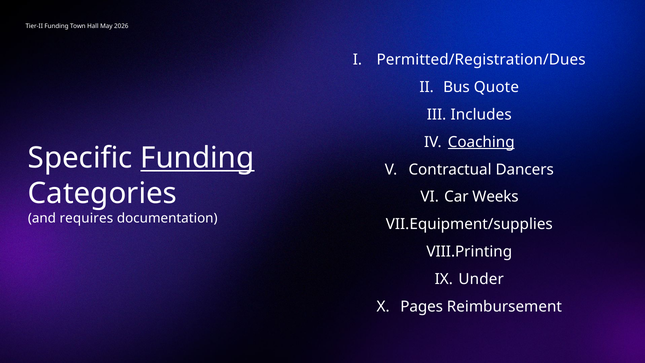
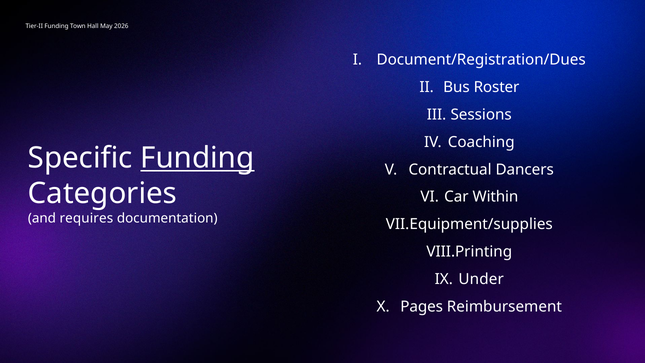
Permitted/Registration/Dues: Permitted/Registration/Dues -> Document/Registration/Dues (481, 60)
Quote: Quote -> Roster (497, 87)
Includes: Includes -> Sessions (481, 115)
Coaching underline: present -> none (481, 142)
Weeks: Weeks -> Within (495, 197)
